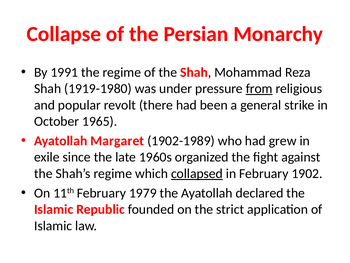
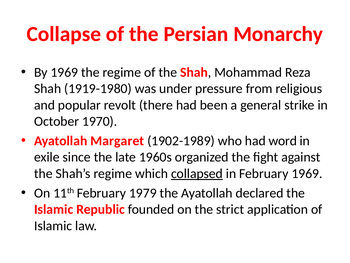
By 1991: 1991 -> 1969 (64, 72)
from underline: present -> none (259, 88)
1965: 1965 -> 1970 (100, 121)
grew: grew -> word (283, 141)
February 1902: 1902 -> 1969 (307, 173)
